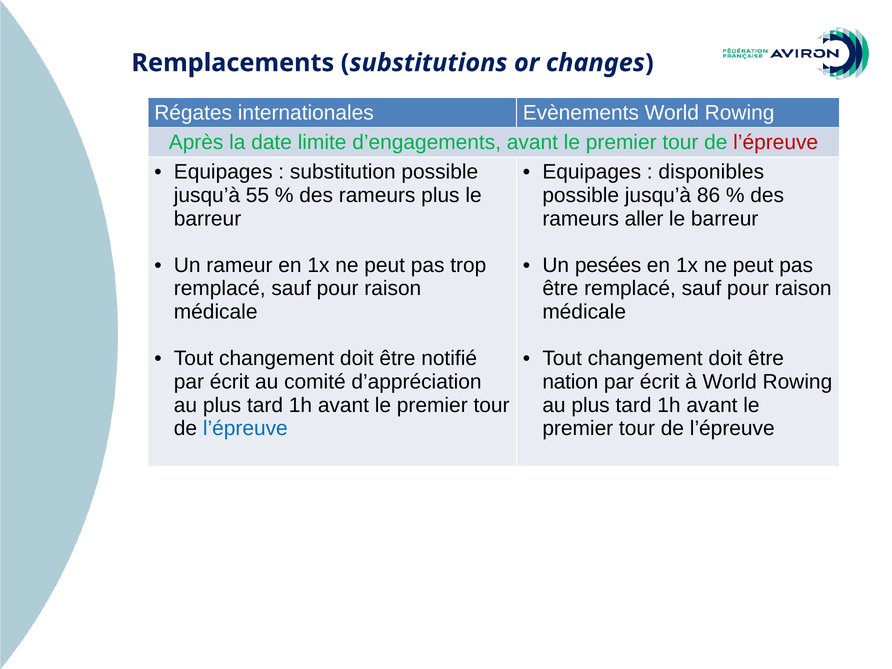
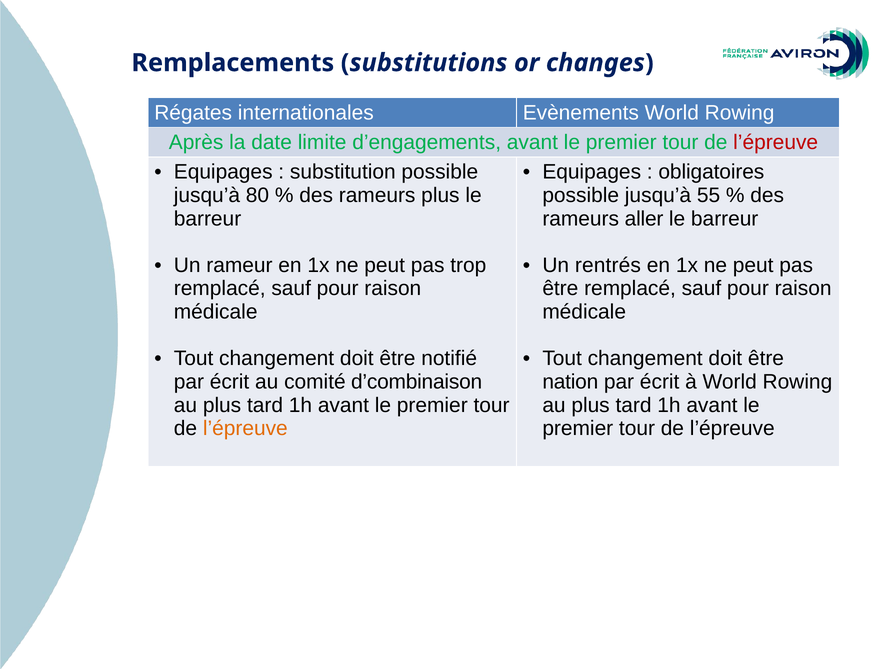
disponibles: disponibles -> obligatoires (711, 172)
55: 55 -> 80 (257, 195)
86: 86 -> 55 (709, 195)
pesées: pesées -> rentrés (608, 265)
d’appréciation: d’appréciation -> d’combinaison (417, 382)
l’épreuve colour: blue -> orange (245, 428)
